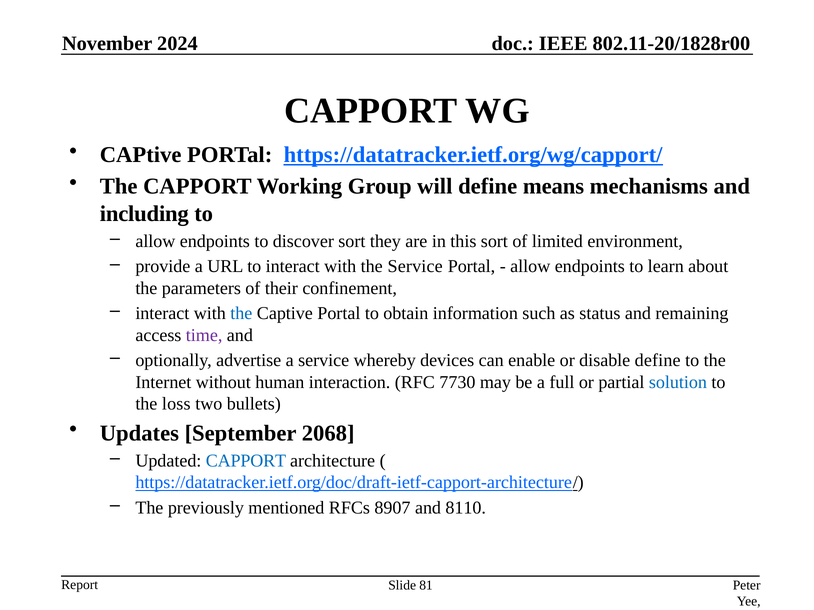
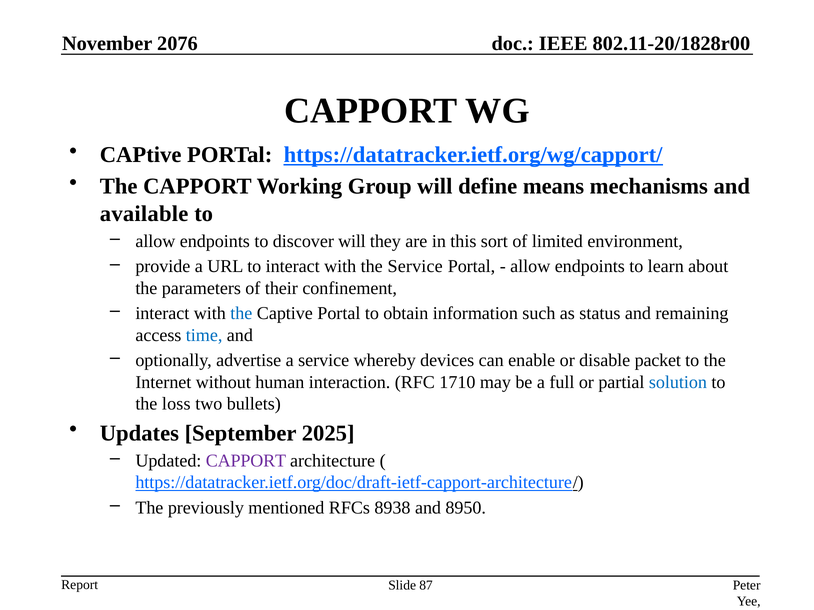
2024: 2024 -> 2076 (177, 43)
including: including -> available (144, 214)
discover sort: sort -> will (352, 241)
time colour: purple -> blue (204, 335)
disable define: define -> packet (658, 361)
7730: 7730 -> 1710 (457, 382)
2068: 2068 -> 2025 (328, 433)
CAPPORT colour: blue -> purple (246, 461)
8907: 8907 -> 8938 (392, 508)
8110: 8110 -> 8950 (466, 508)
81: 81 -> 87 (426, 586)
